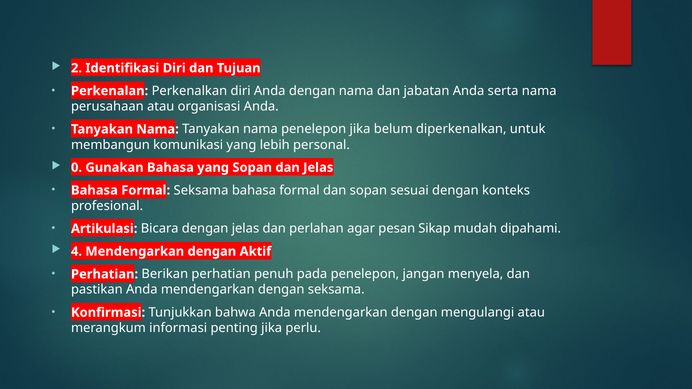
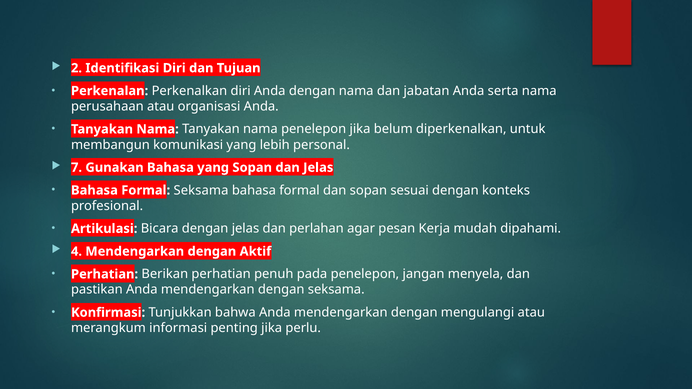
0: 0 -> 7 (77, 168)
Sikap: Sikap -> Kerja (434, 229)
